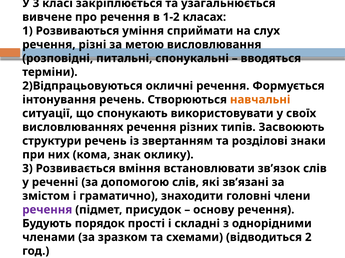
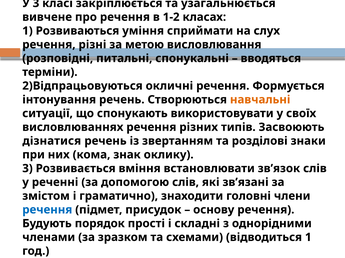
структури: структури -> дізнатися (52, 141)
речення colour: purple -> blue (47, 210)
відводиться 2: 2 -> 1 (308, 238)
